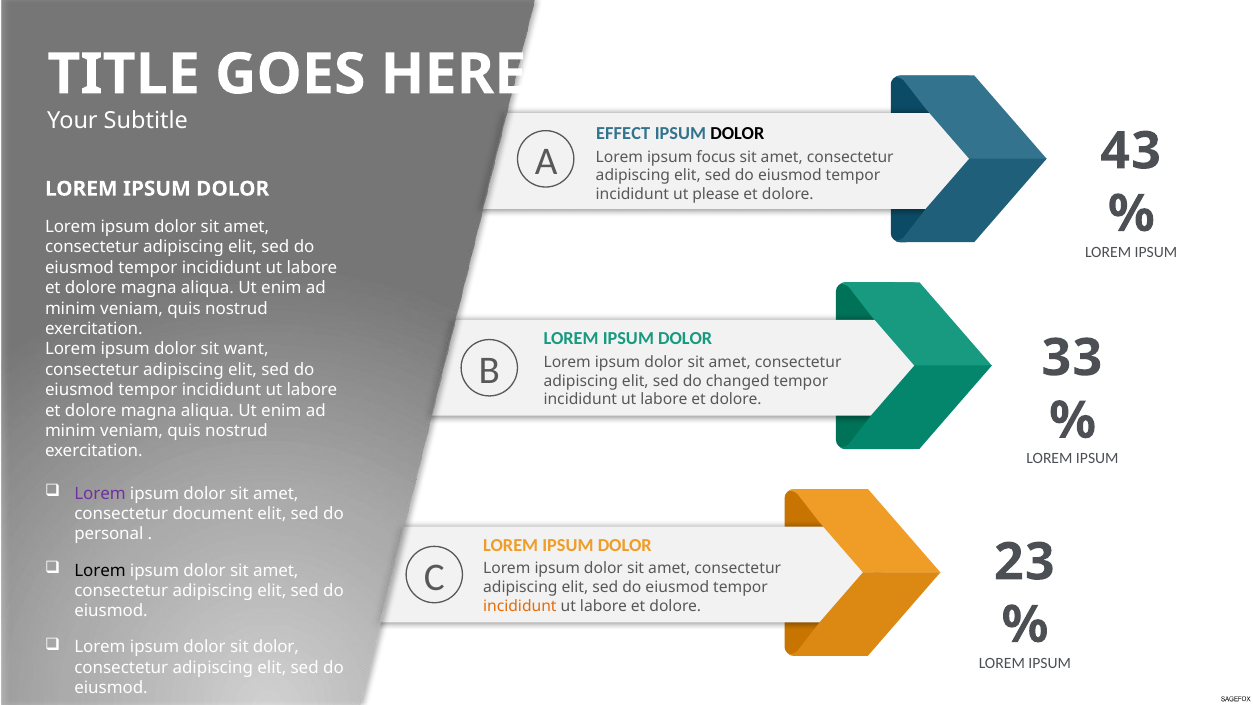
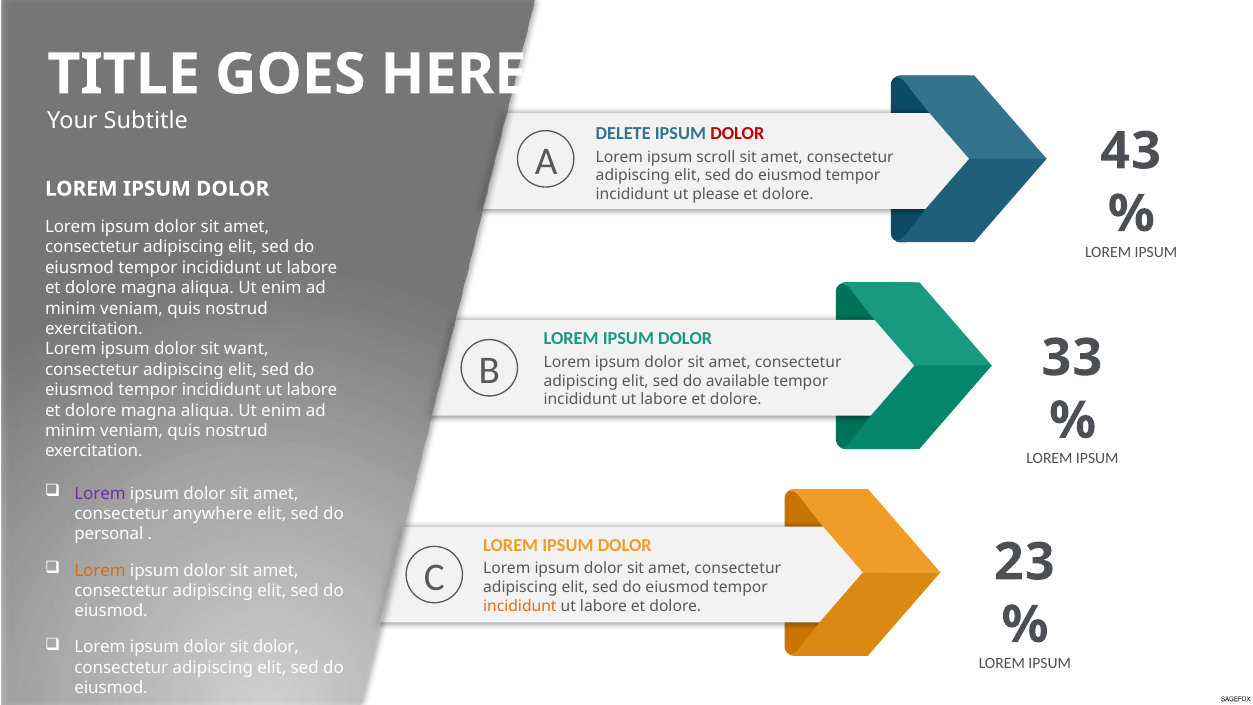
EFFECT: EFFECT -> DELETE (623, 134)
DOLOR colour: black -> red (737, 134)
focus: focus -> scroll (716, 157)
changed: changed -> available (738, 381)
document: document -> anywhere (213, 514)
Lorem colour: black -> orange (100, 570)
